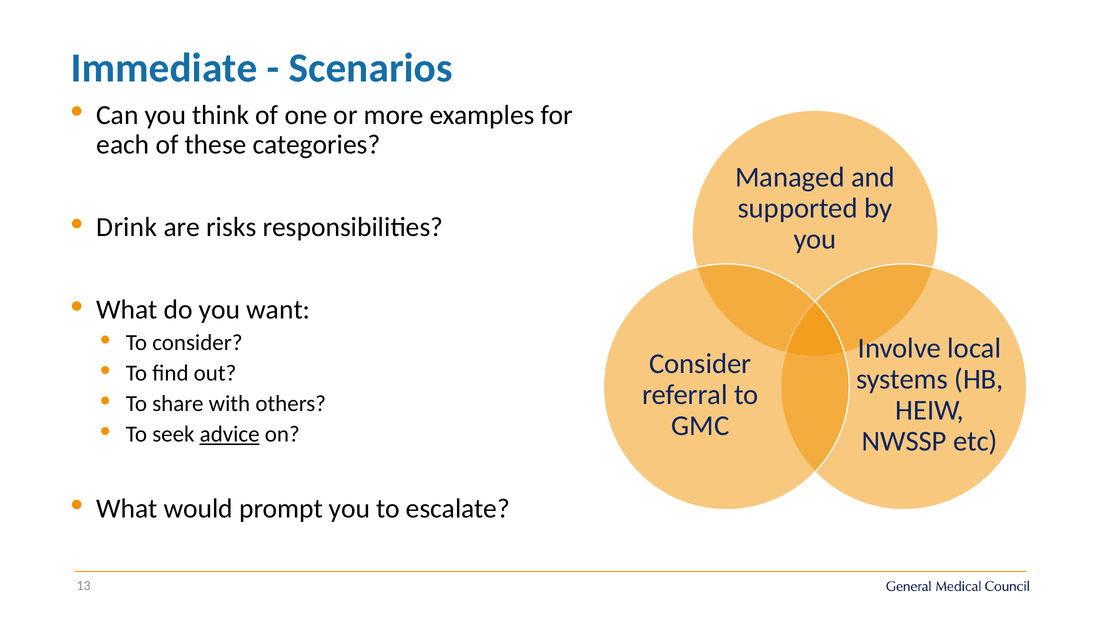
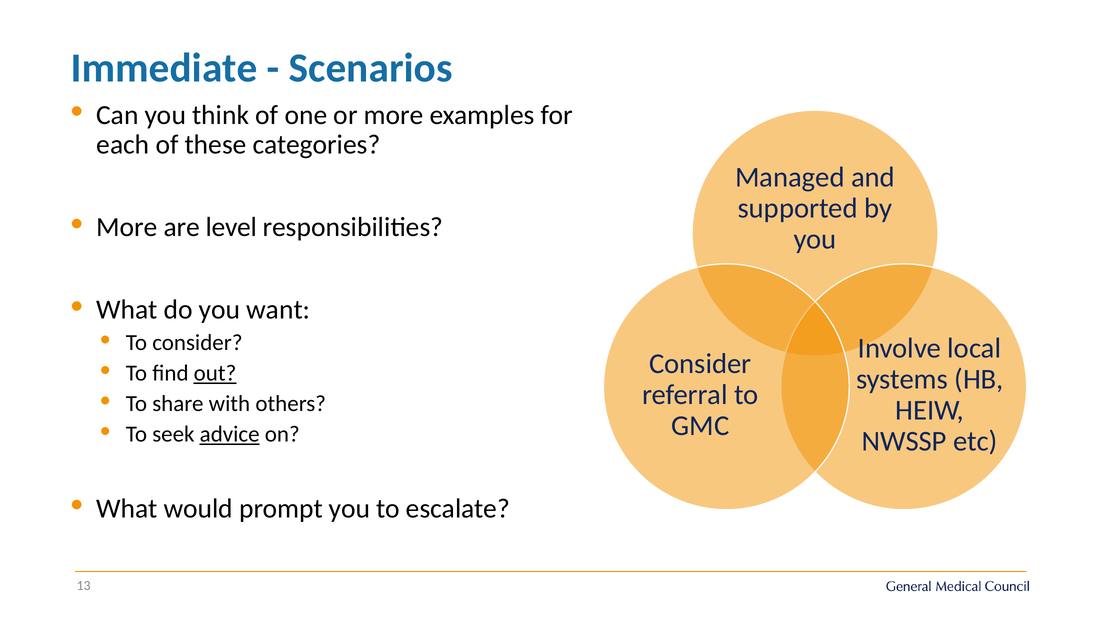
Drink: Drink -> More (127, 227)
risks: risks -> level (232, 227)
out underline: none -> present (215, 373)
